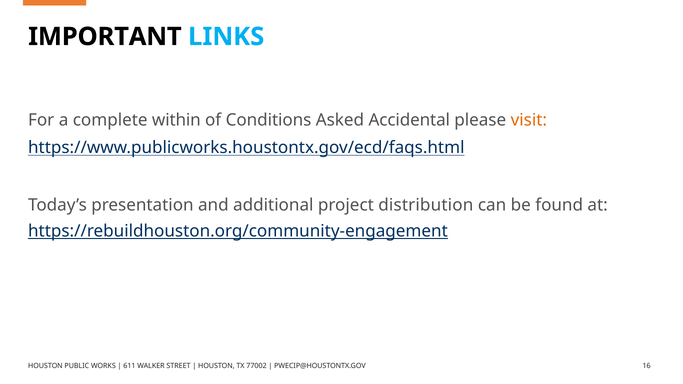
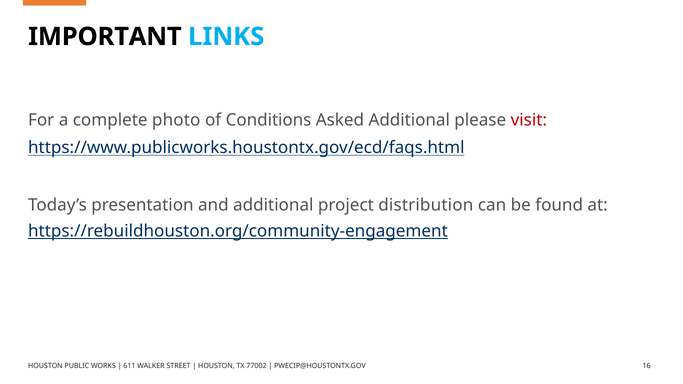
within: within -> photo (176, 120)
Asked Accidental: Accidental -> Additional (409, 120)
visit colour: orange -> red (529, 120)
